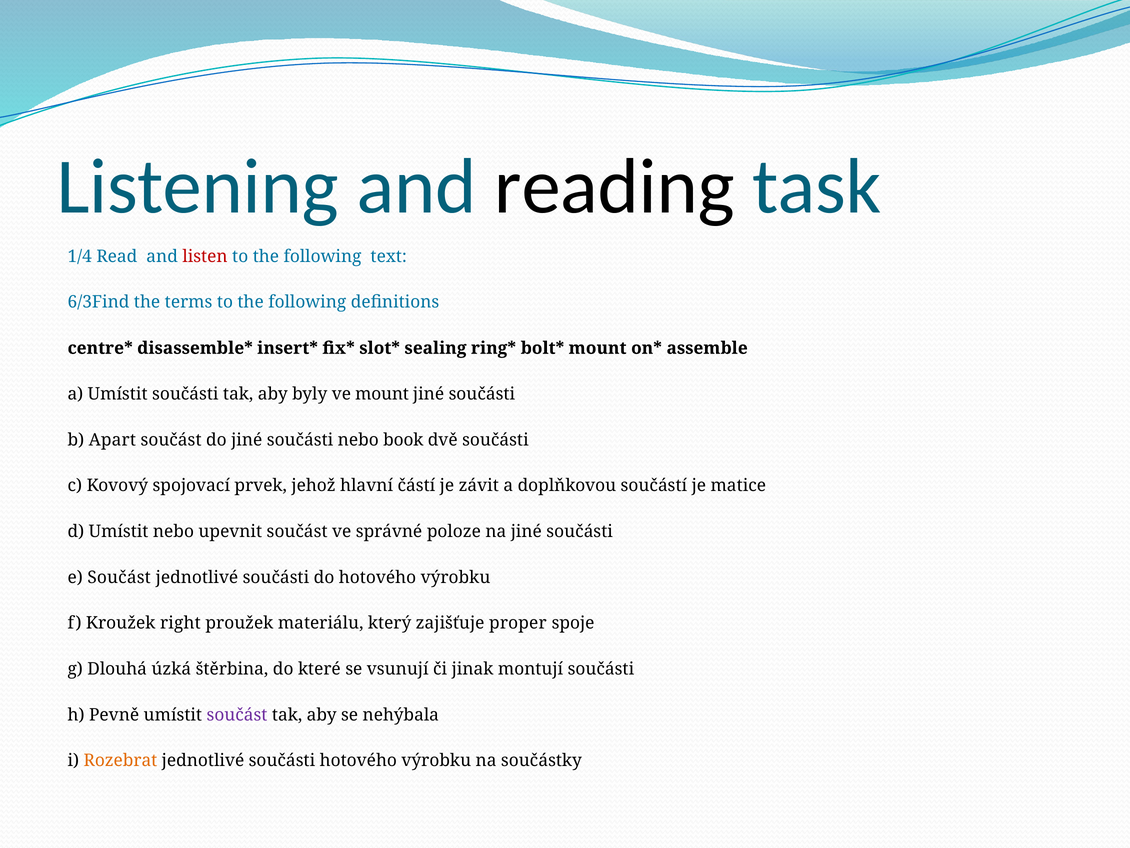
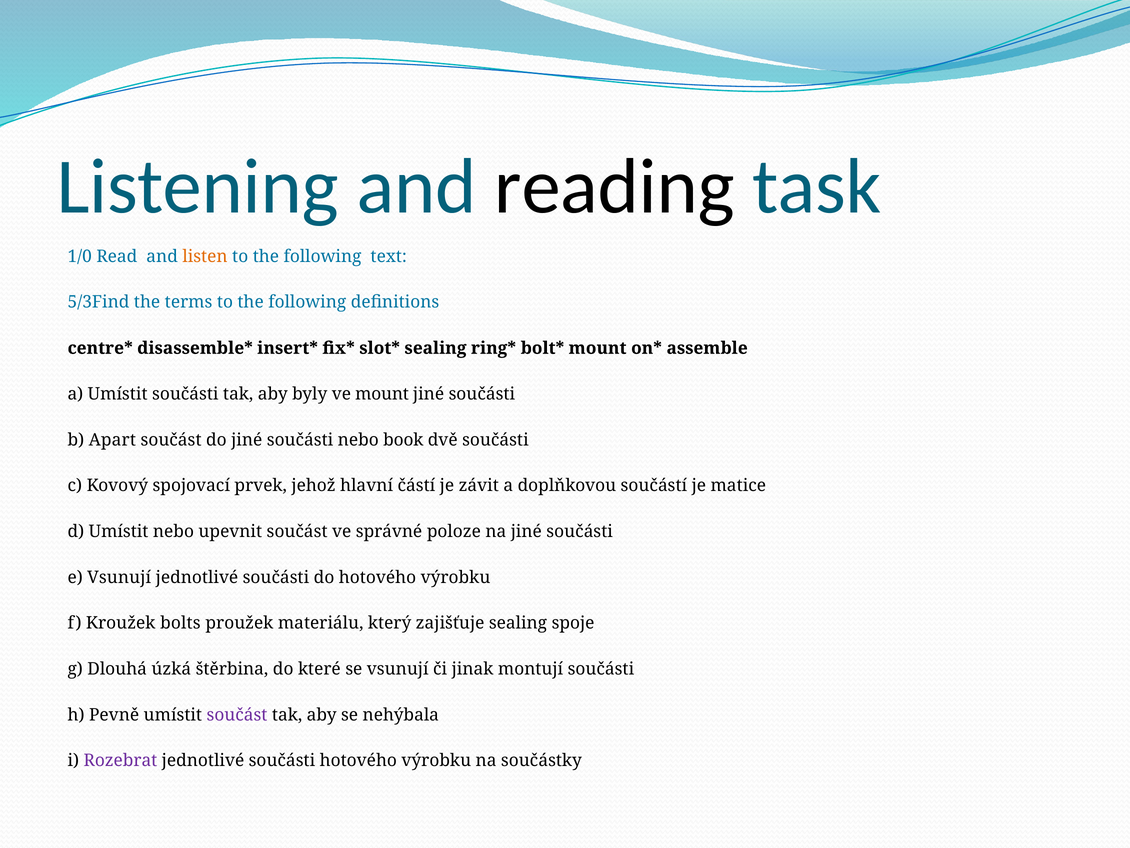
1/4: 1/4 -> 1/0 (80, 256)
listen colour: red -> orange (205, 256)
6/3Find: 6/3Find -> 5/3Find (98, 302)
e Součást: Součást -> Vsunují (119, 577)
right: right -> bolts (180, 623)
zajišťuje proper: proper -> sealing (518, 623)
Rozebrat colour: orange -> purple (120, 760)
